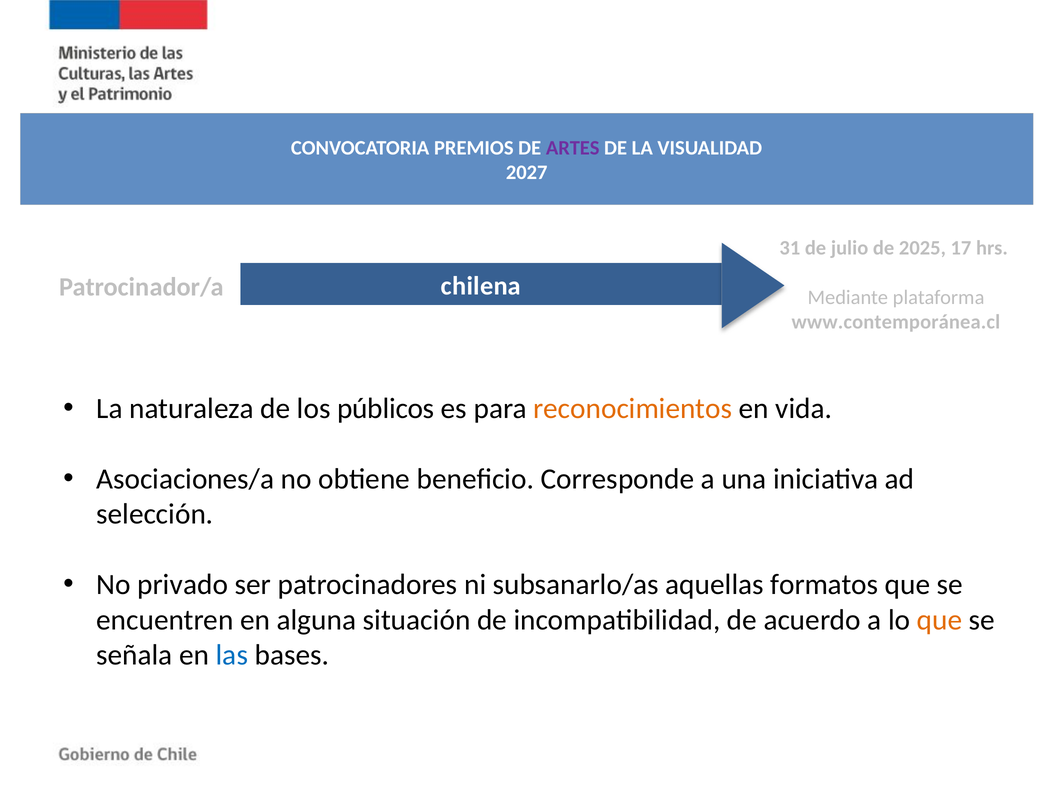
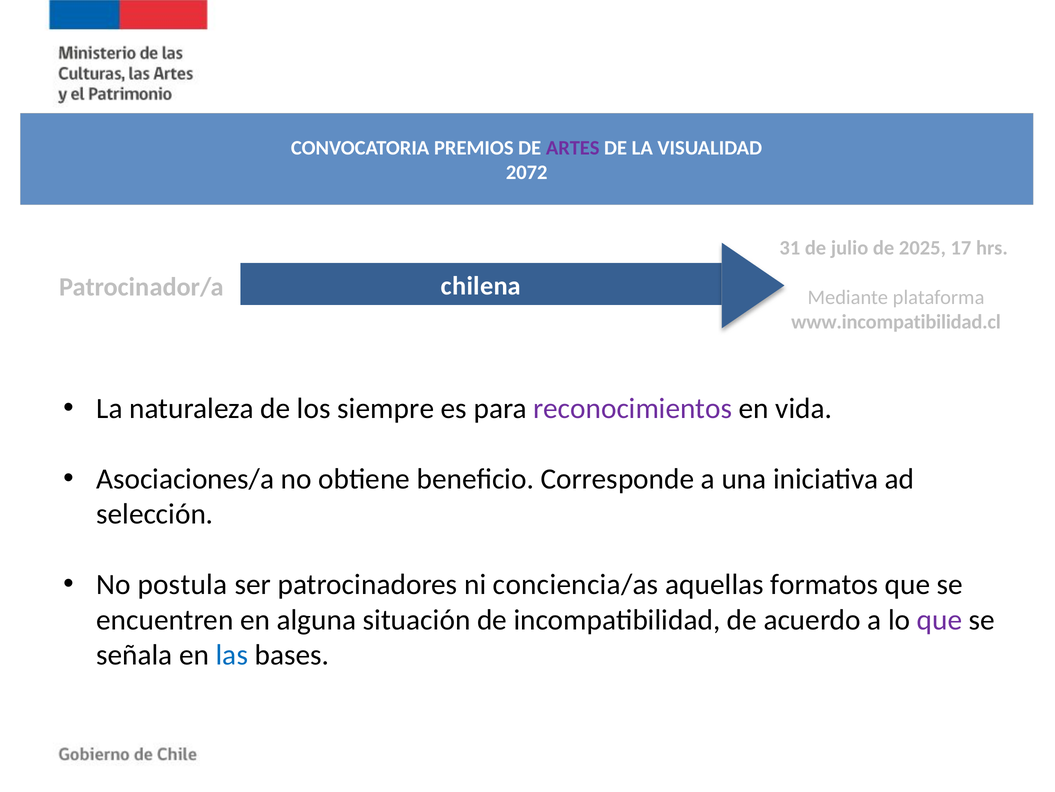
2027: 2027 -> 2072 (527, 173)
www.contemporánea.cl: www.contemporánea.cl -> www.incompatibilidad.cl (896, 322)
públicos: públicos -> siempre (386, 408)
reconocimientos colour: orange -> purple (633, 408)
privado: privado -> postula (183, 584)
subsanarlo/as: subsanarlo/as -> conciencia/as (576, 584)
que colour: orange -> purple (940, 619)
